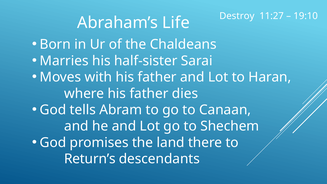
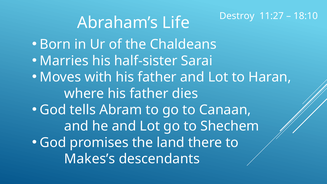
19:10: 19:10 -> 18:10 (306, 16)
Return’s: Return’s -> Makes’s (90, 159)
